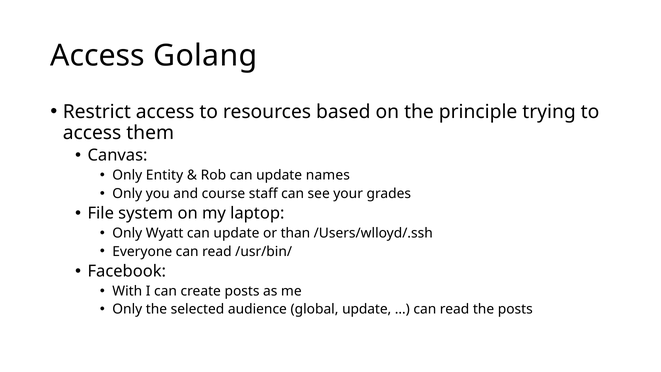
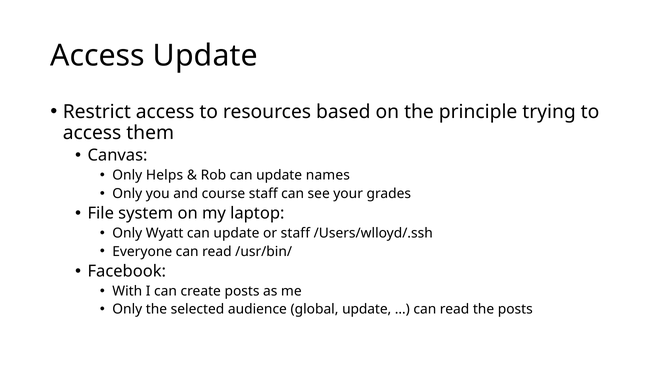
Access Golang: Golang -> Update (205, 56)
Entity: Entity -> Helps (165, 175)
or than: than -> staff (295, 233)
